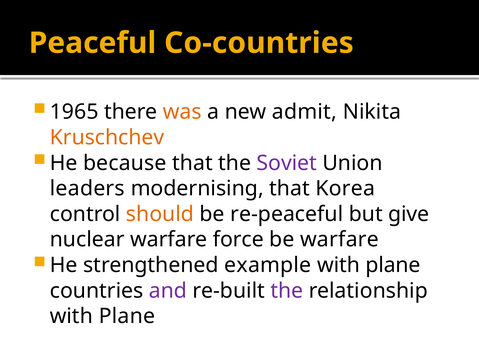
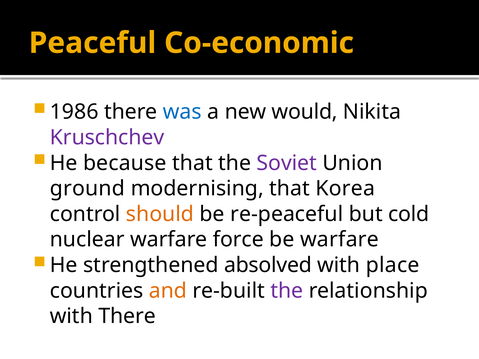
Co-countries: Co-countries -> Co-economic (259, 43)
1965: 1965 -> 1986 (74, 112)
was colour: orange -> blue (182, 112)
admit: admit -> would (305, 112)
Kruschchev colour: orange -> purple (107, 138)
leaders: leaders -> ground (87, 189)
give: give -> cold (409, 214)
example: example -> absolved (268, 265)
plane: plane -> place (393, 265)
and colour: purple -> orange (168, 291)
Plane: Plane -> There (127, 316)
